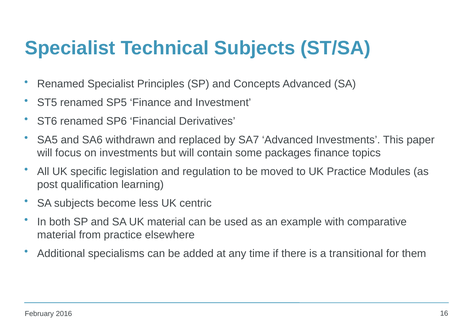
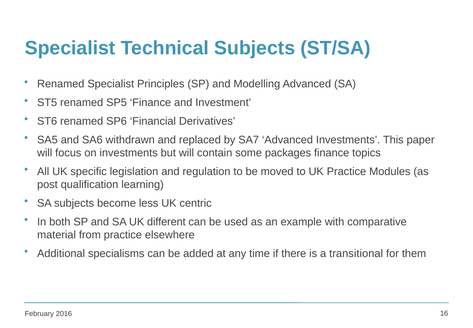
Concepts: Concepts -> Modelling (257, 84)
UK material: material -> different (166, 221)
